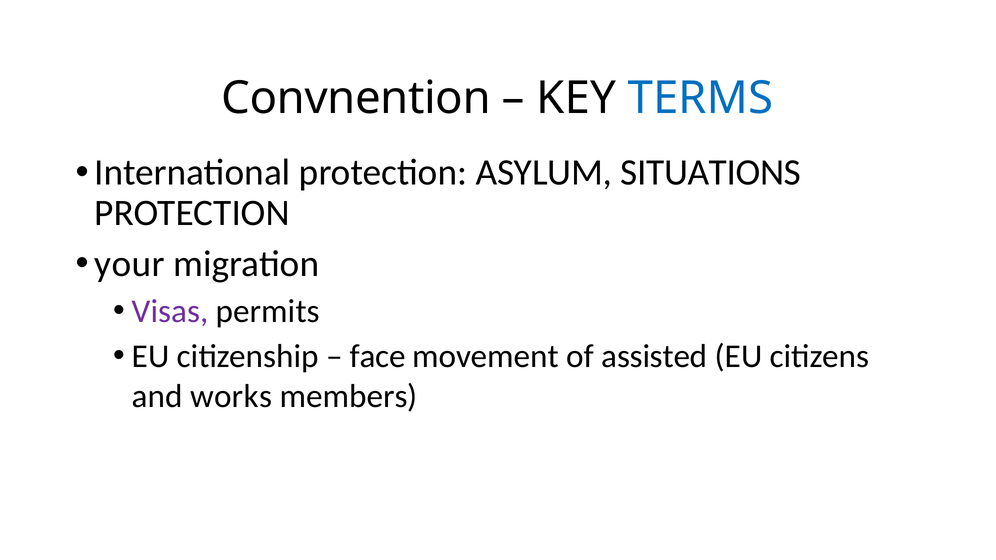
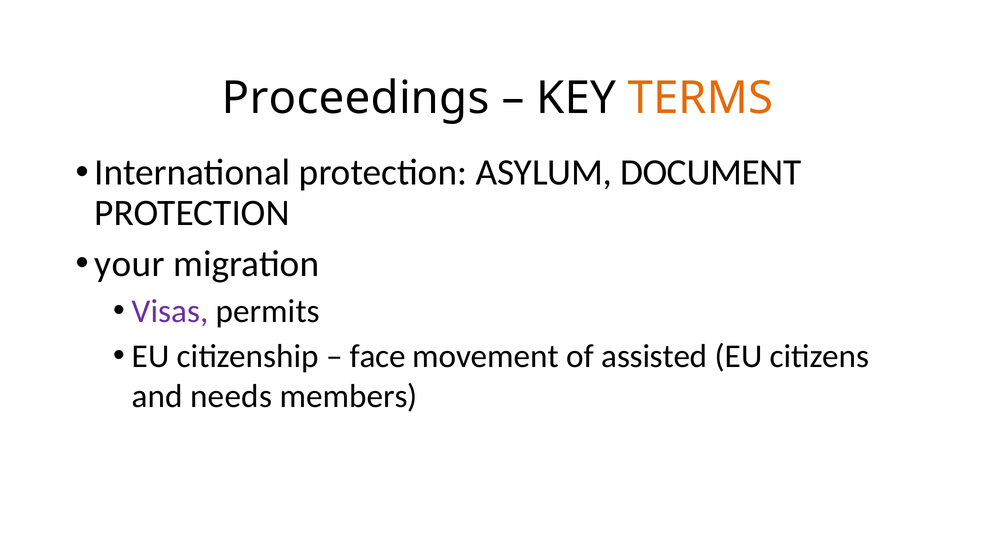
Convnention: Convnention -> Proceedings (356, 98)
TERMS colour: blue -> orange (700, 98)
SITUATIONS: SITUATIONS -> DOCUMENT (711, 173)
works: works -> needs (231, 397)
